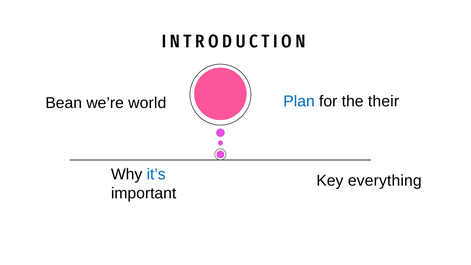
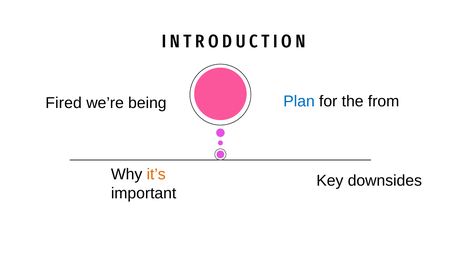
their: their -> from (384, 101)
Bean: Bean -> Fired (64, 103)
world: world -> being (147, 103)
it’s colour: blue -> orange (156, 174)
everything: everything -> downsides (385, 181)
